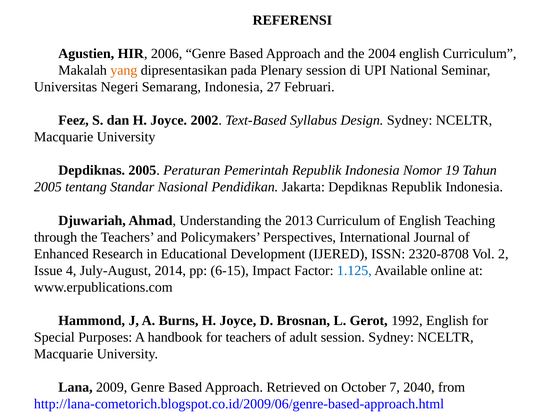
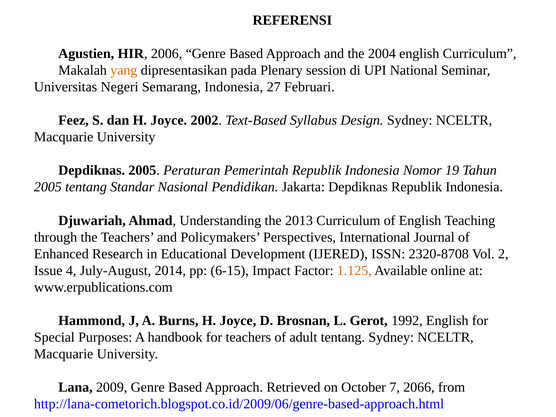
1.125 colour: blue -> orange (354, 270)
adult session: session -> tentang (343, 337)
2040: 2040 -> 2066 (419, 387)
